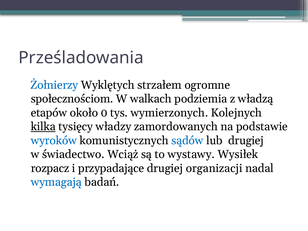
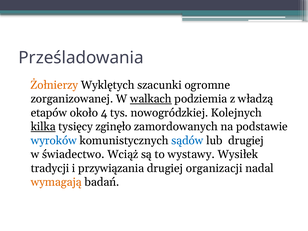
Żołnierzy colour: blue -> orange (54, 85)
strzałem: strzałem -> szacunki (160, 85)
społecznościom: społecznościom -> zorganizowanej (72, 99)
walkach underline: none -> present (151, 99)
0: 0 -> 4 (104, 113)
wymierzonych: wymierzonych -> nowogródzkiej (169, 113)
władzy: władzy -> zginęło (114, 127)
rozpacz: rozpacz -> tradycji (50, 168)
przypadające: przypadające -> przywiązania (111, 168)
wymagają colour: blue -> orange (56, 182)
